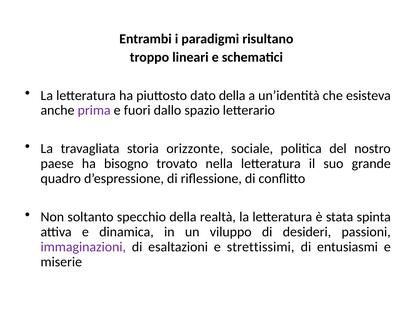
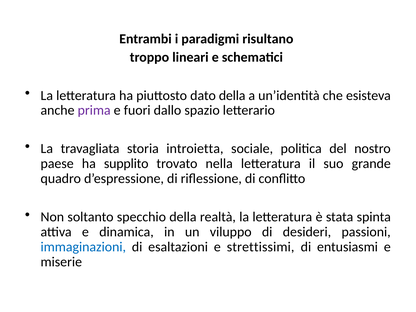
orizzonte: orizzonte -> introietta (195, 149)
bisogno: bisogno -> supplito (126, 164)
immaginazioni colour: purple -> blue (83, 247)
